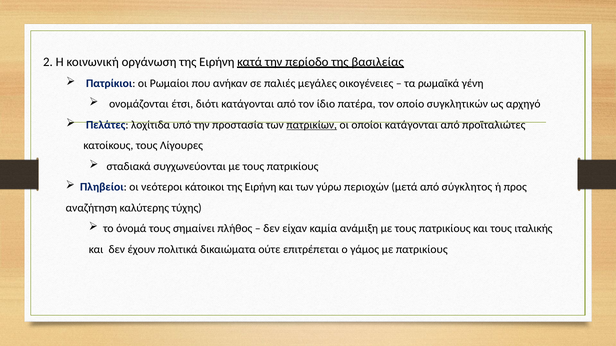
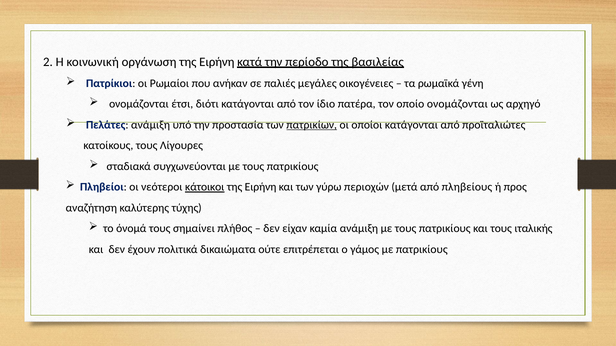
οποίο συγκλητικών: συγκλητικών -> ονομάζονται (457, 104)
Πελάτες λοχίτιδα: λοχίτιδα -> ανάμιξη (151, 125)
κάτοικοι underline: none -> present (205, 187)
σύγκλητος: σύγκλητος -> πληβείους (467, 187)
